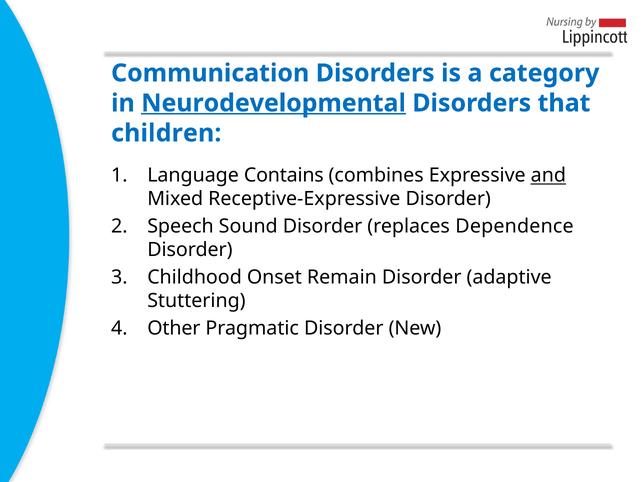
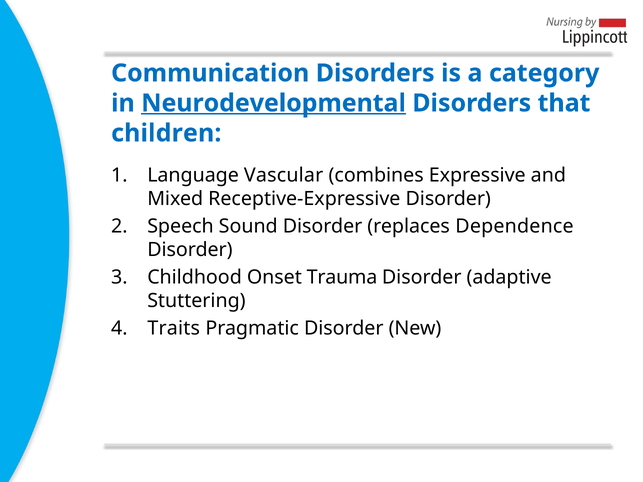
Contains: Contains -> Vascular (284, 176)
and underline: present -> none (548, 176)
Remain: Remain -> Trauma (342, 278)
Other: Other -> Traits (174, 329)
